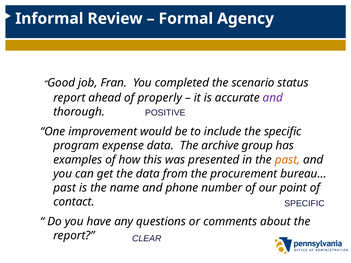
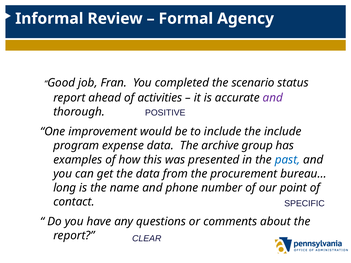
properly: properly -> activities (160, 98)
the specific: specific -> include (283, 132)
past colour: orange -> blue (287, 160)
past: past -> long (65, 188)
